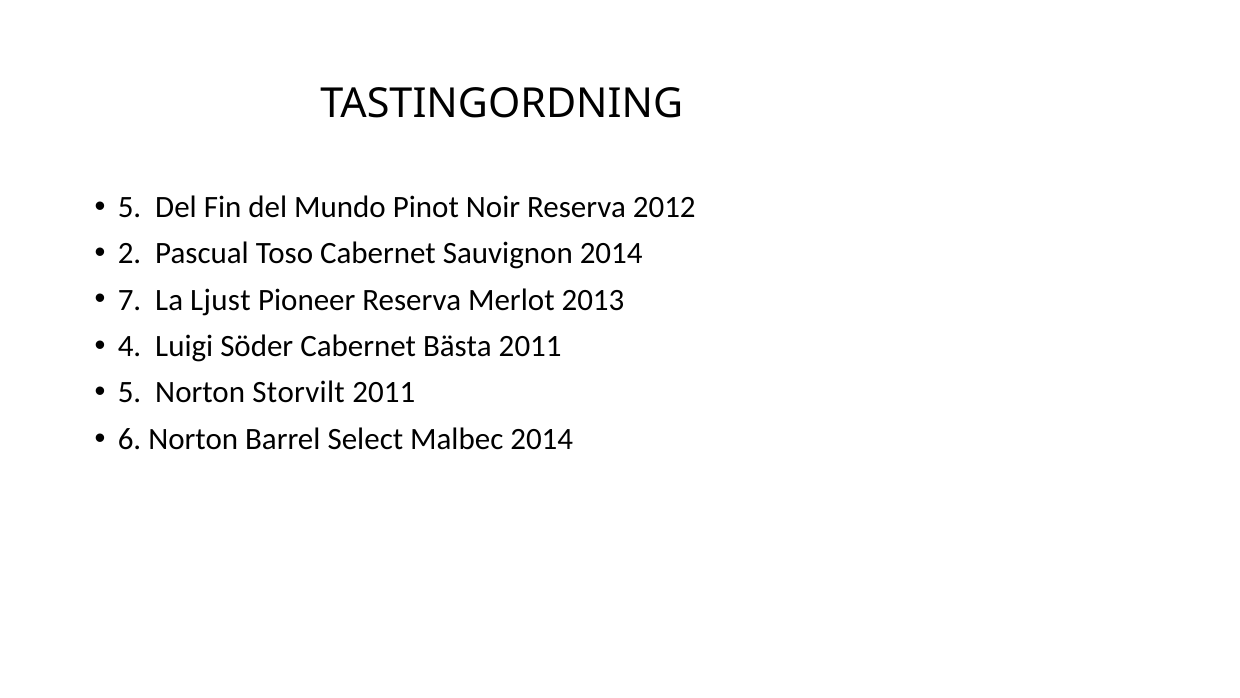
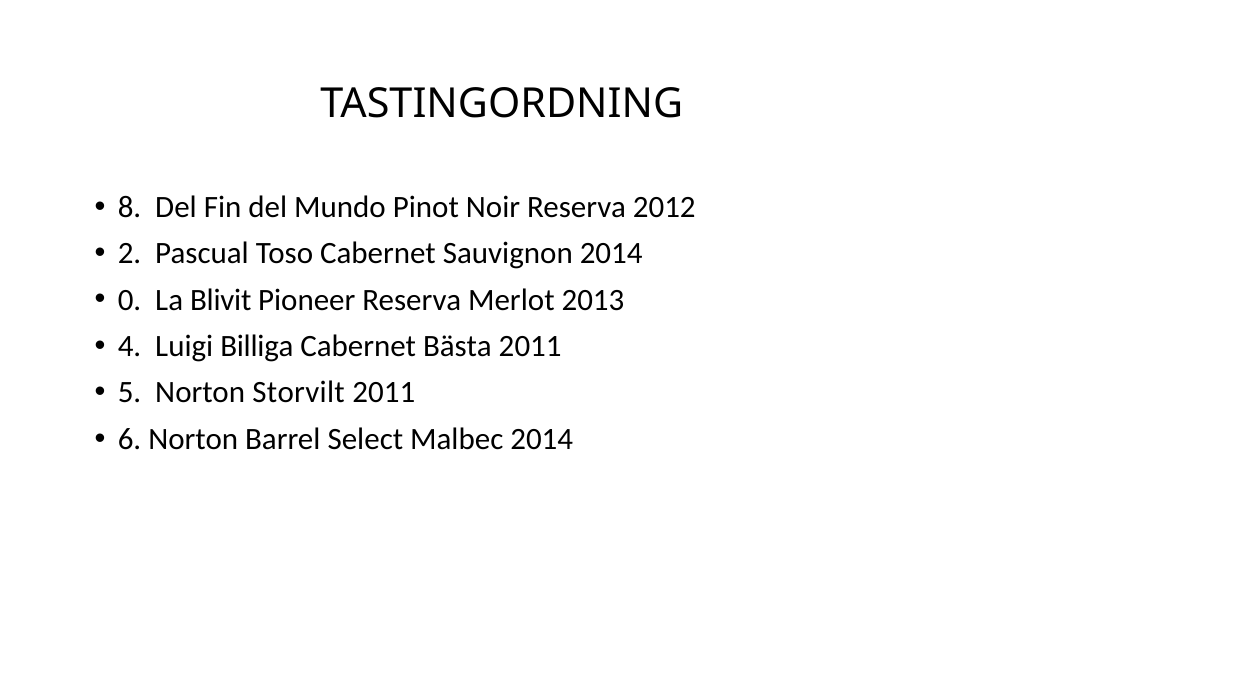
5: 5 -> 8 (130, 207)
7: 7 -> 0 (130, 300)
Ljust: Ljust -> Blivit (221, 300)
Söder: Söder -> Billiga (257, 346)
